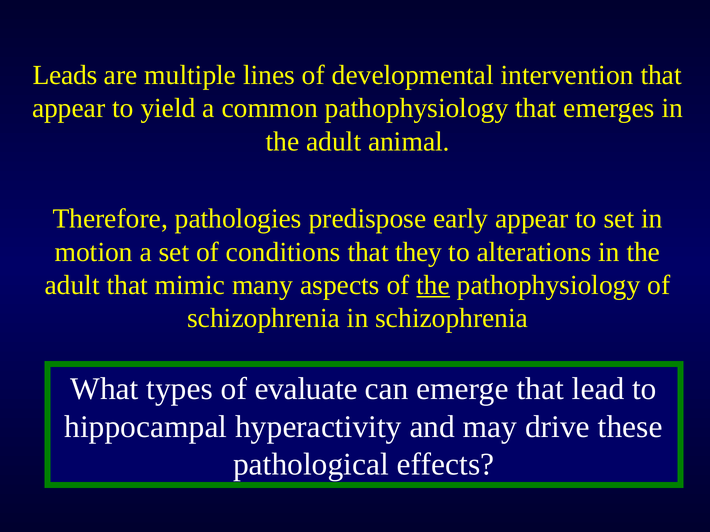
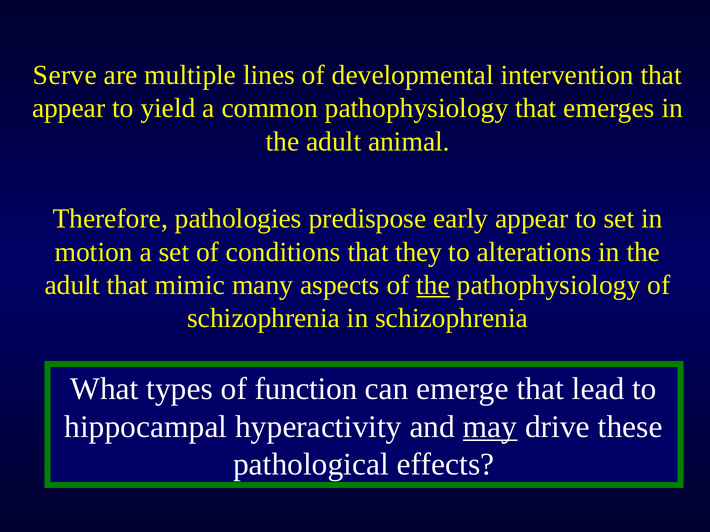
Leads: Leads -> Serve (65, 75)
evaluate: evaluate -> function (306, 389)
may underline: none -> present (490, 427)
